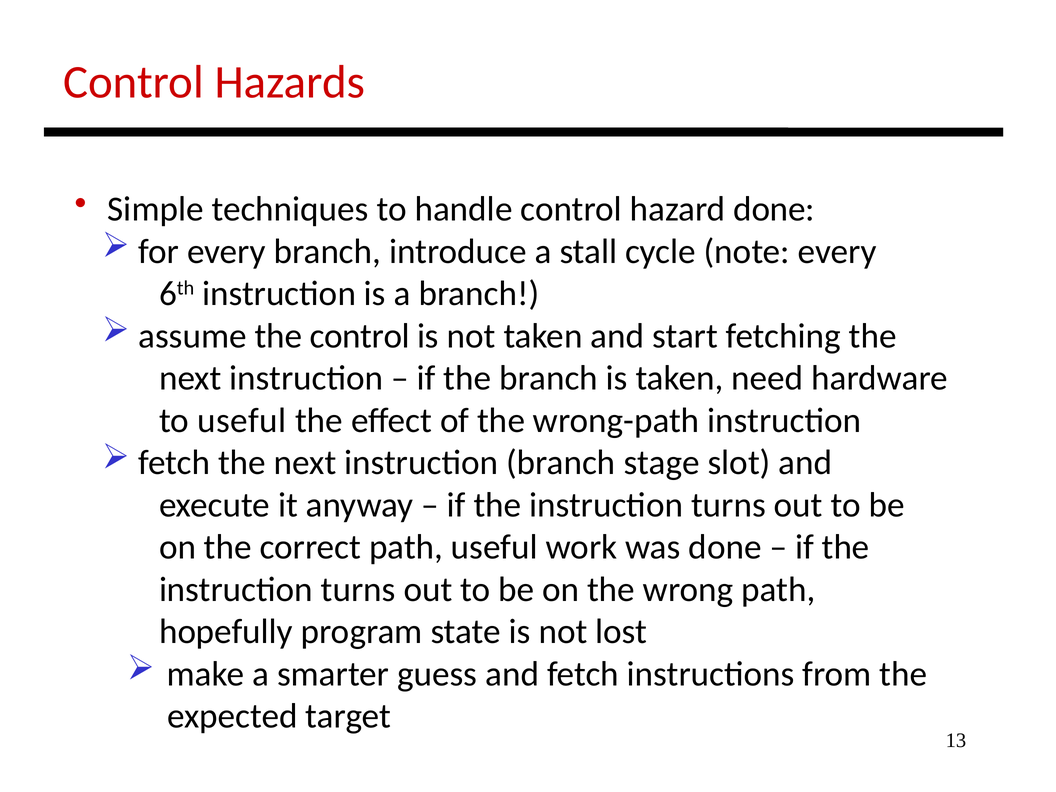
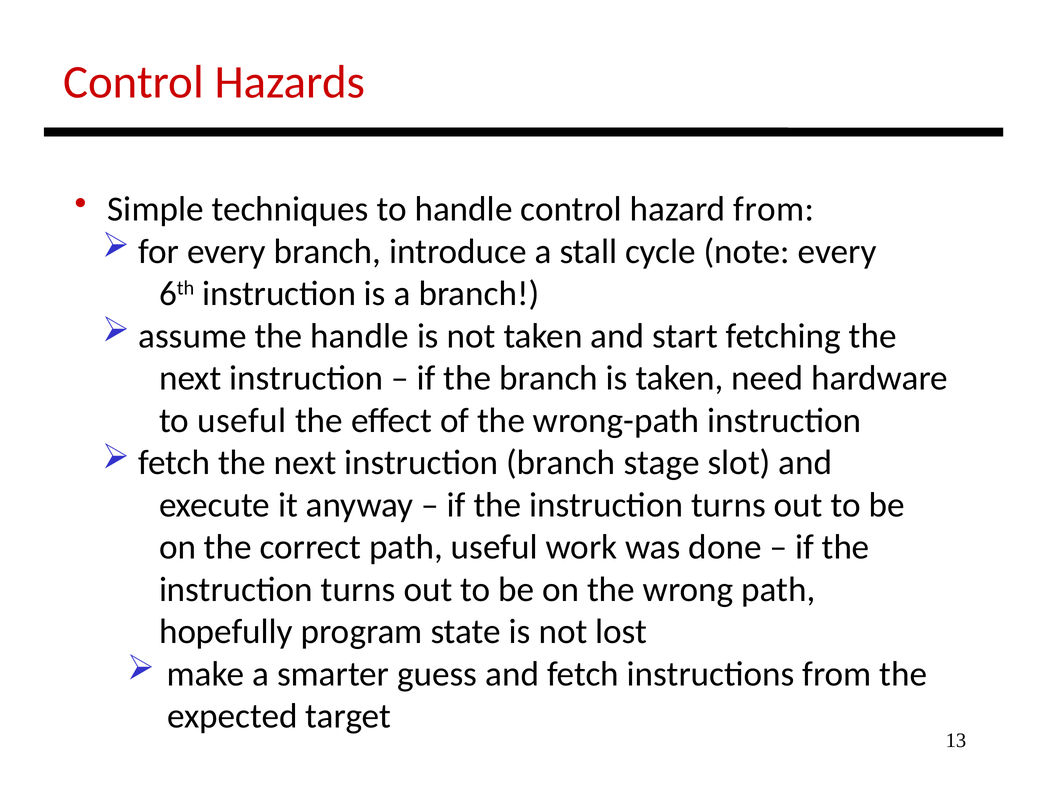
hazard done: done -> from (774, 209)
the control: control -> handle (360, 336)
